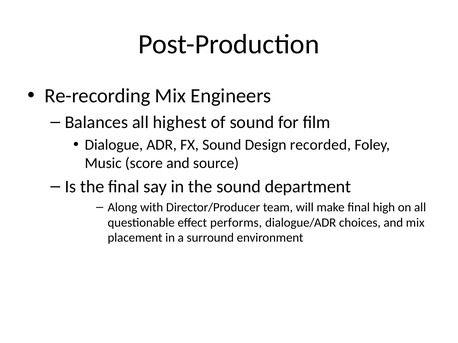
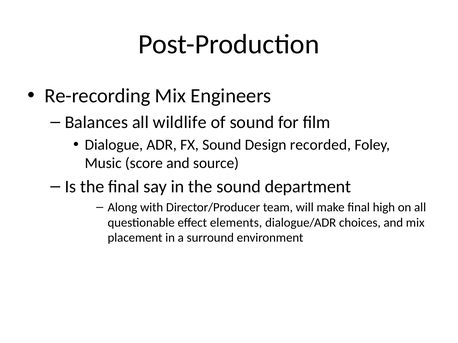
highest: highest -> wildlife (180, 122)
performs: performs -> elements (236, 223)
